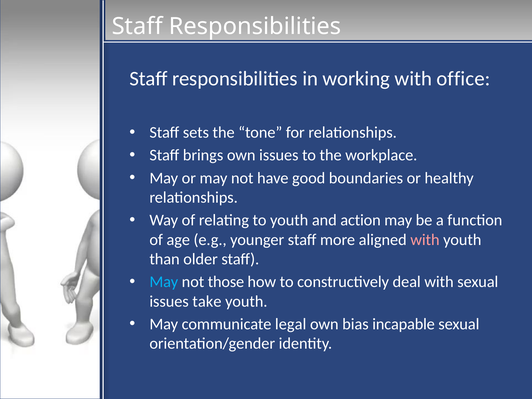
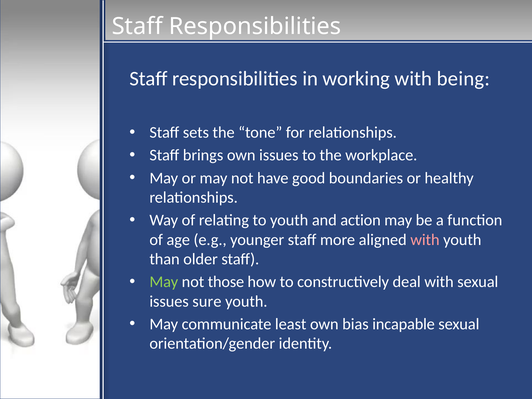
office: office -> being (463, 79)
May colour: light blue -> light green (164, 282)
take: take -> sure (207, 301)
legal: legal -> least (291, 324)
